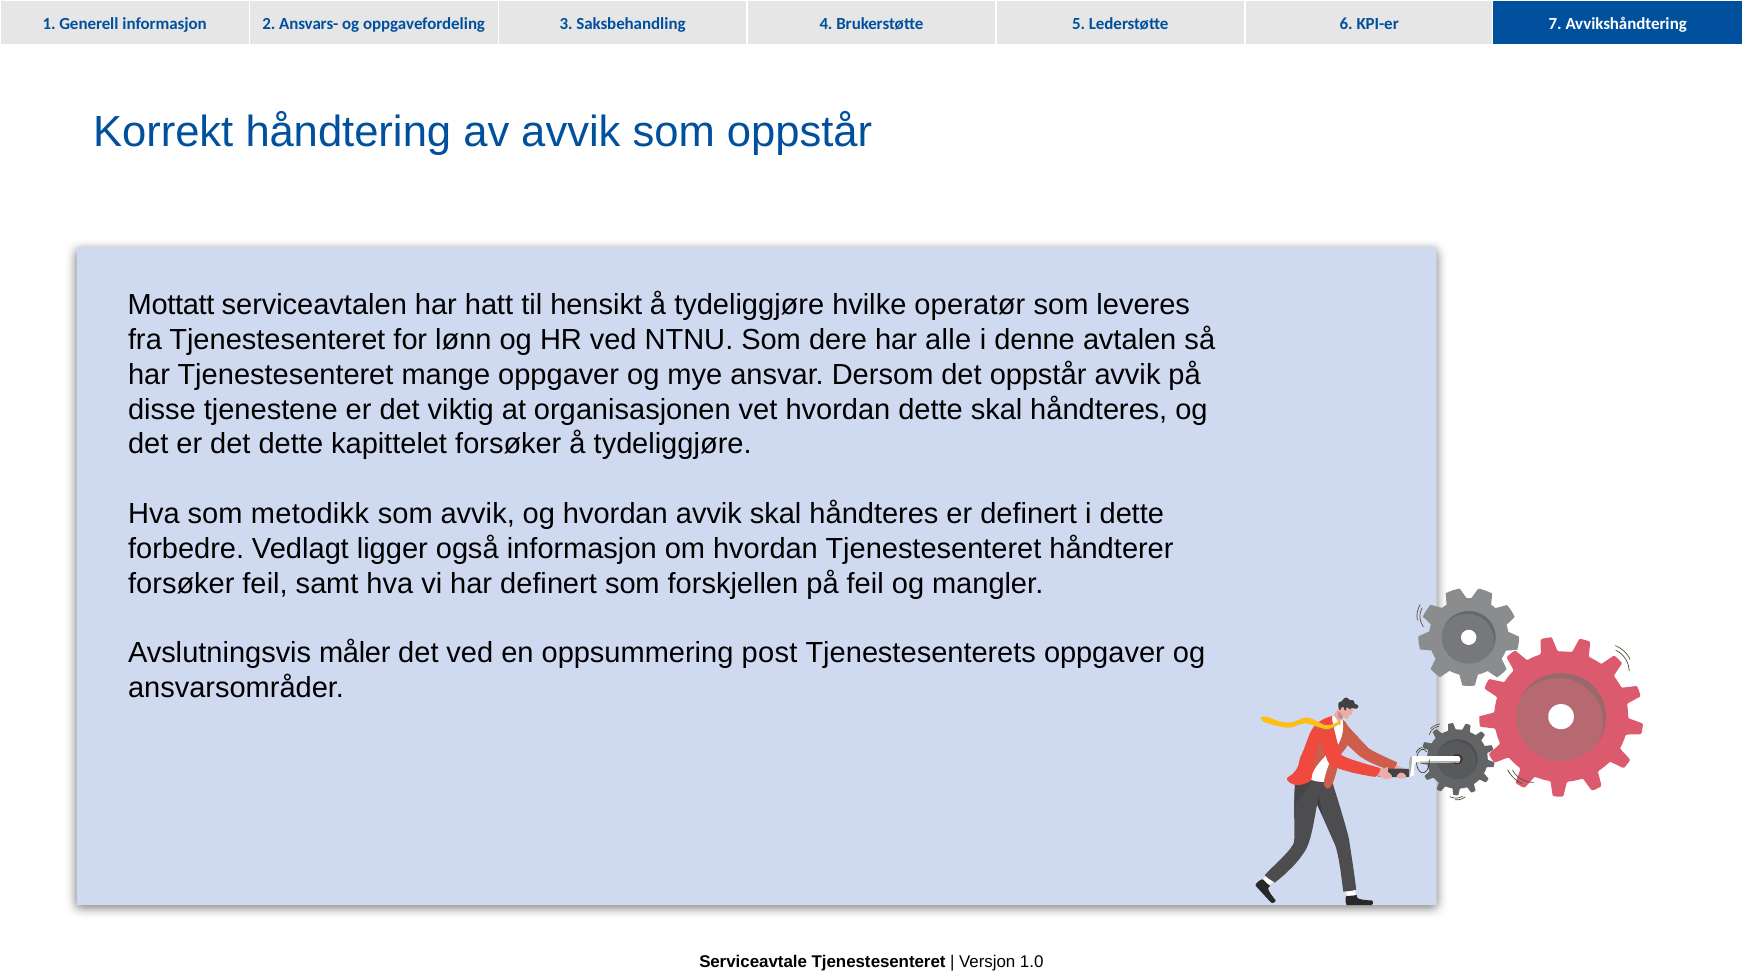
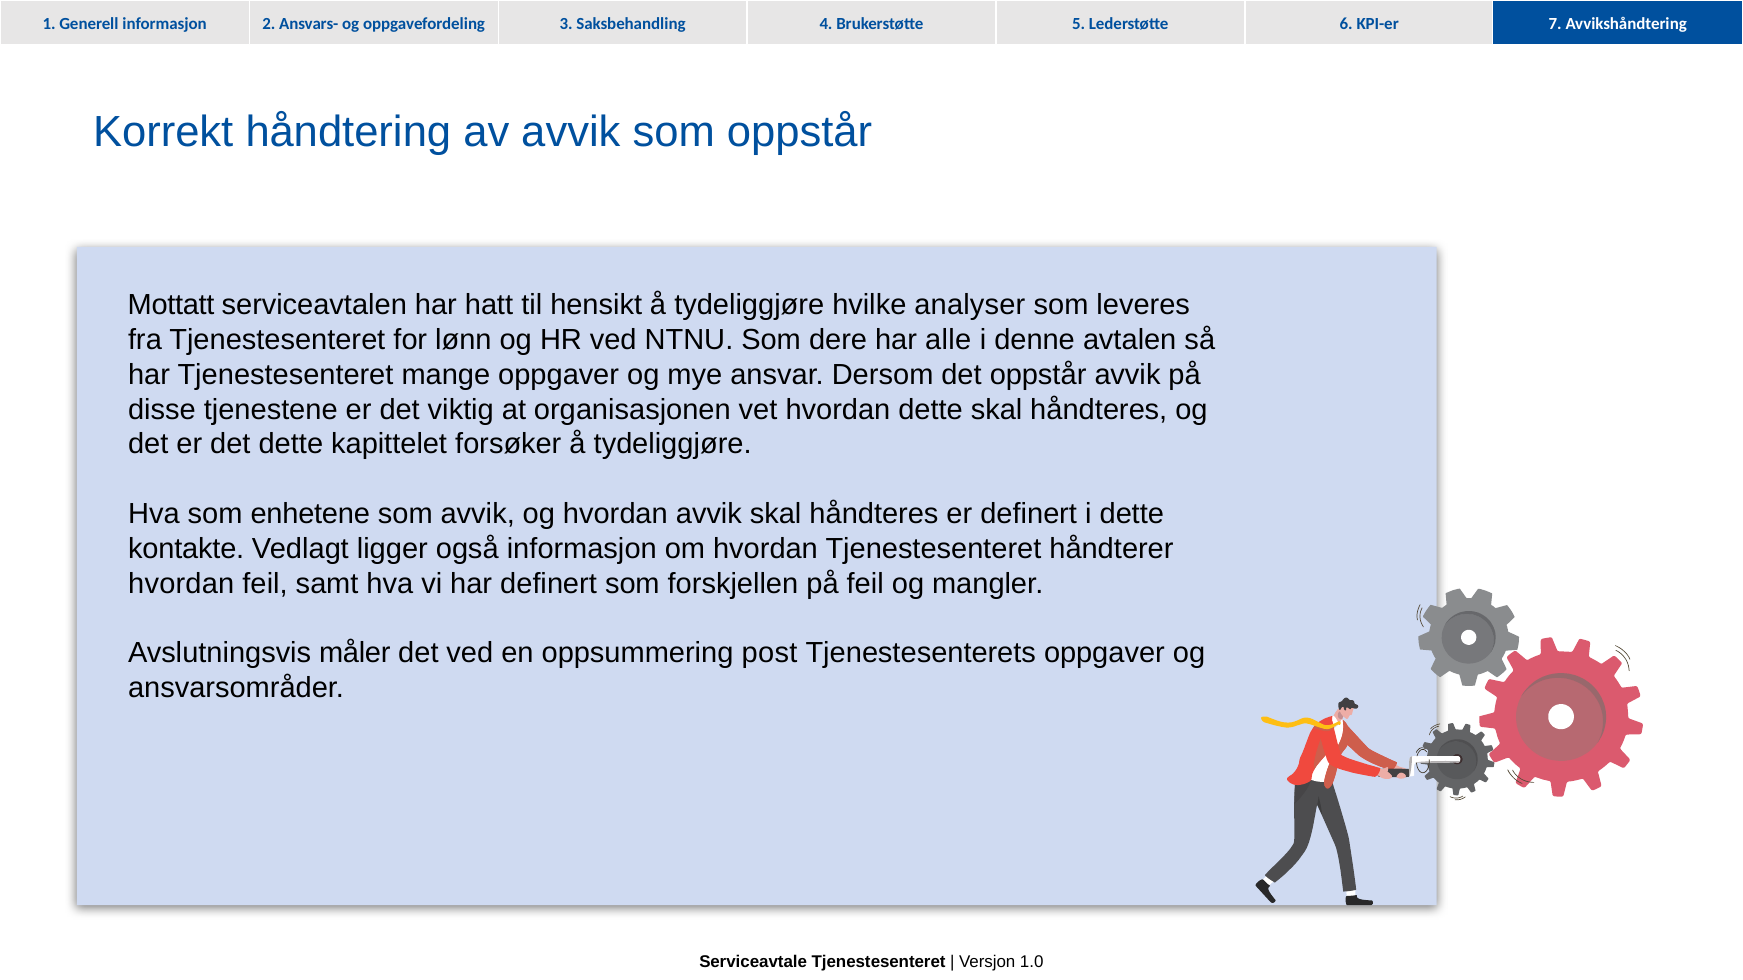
operatør: operatør -> analyser (970, 305)
metodikk: metodikk -> enhetene (310, 514)
forbedre: forbedre -> kontakte (186, 549)
forsøker: forsøker -> hvordan (181, 584)
